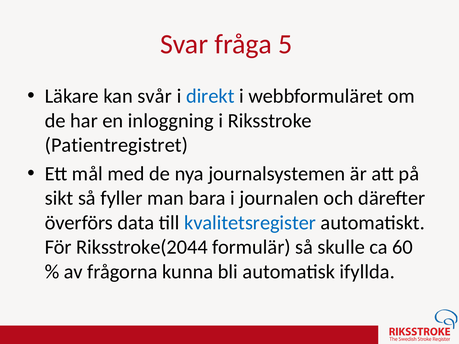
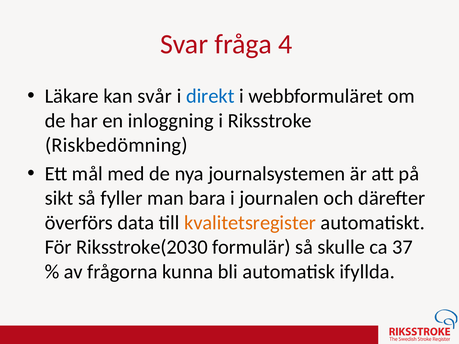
5: 5 -> 4 (285, 44)
Patientregistret: Patientregistret -> Riskbedömning (116, 145)
kvalitetsregister colour: blue -> orange (250, 223)
Riksstroke(2044: Riksstroke(2044 -> Riksstroke(2030 (142, 247)
60: 60 -> 37 (403, 247)
